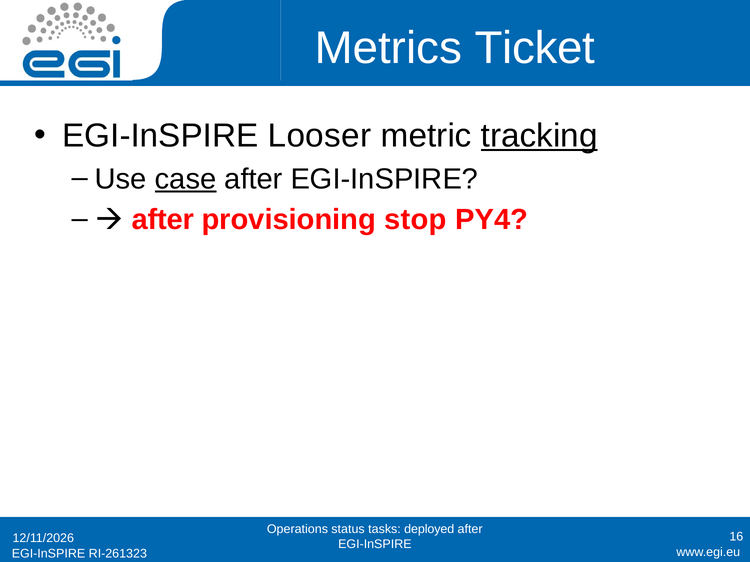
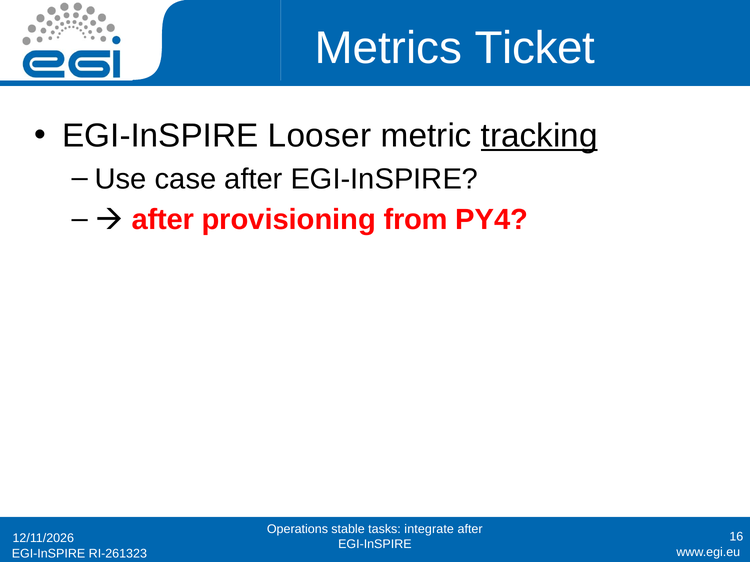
case underline: present -> none (186, 179)
stop: stop -> from (416, 220)
status: status -> stable (348, 530)
deployed: deployed -> integrate (429, 530)
